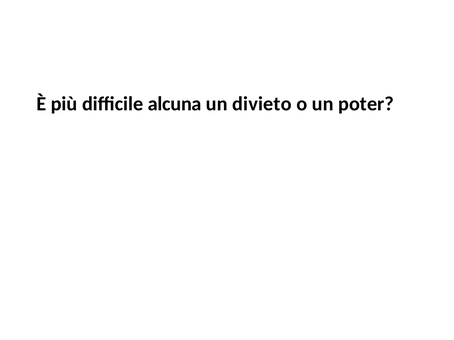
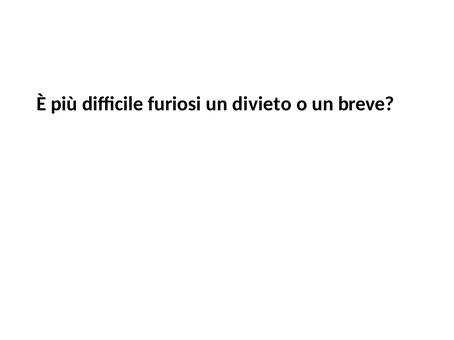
alcuna: alcuna -> furiosi (175, 104)
poter: poter -> breve (366, 104)
